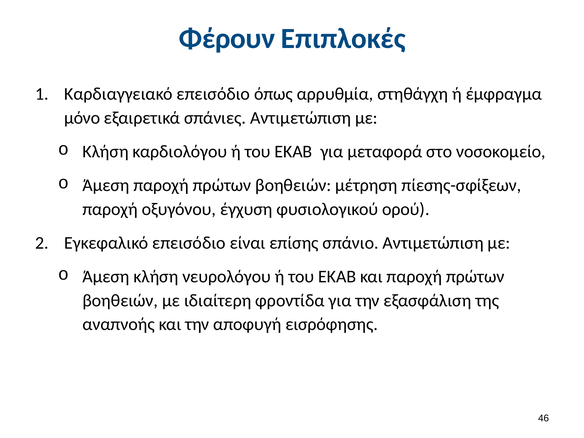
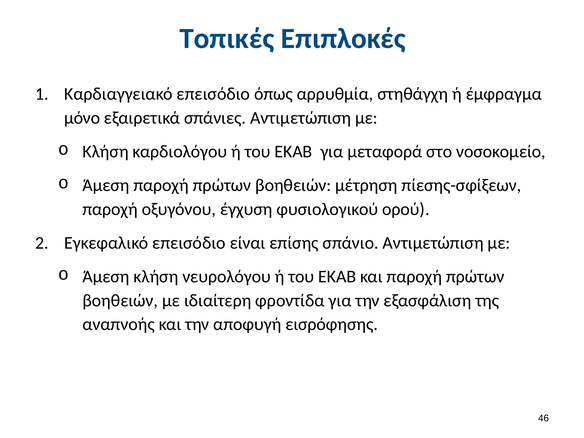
Φέρουν: Φέρουν -> Τοπικές (227, 38)
